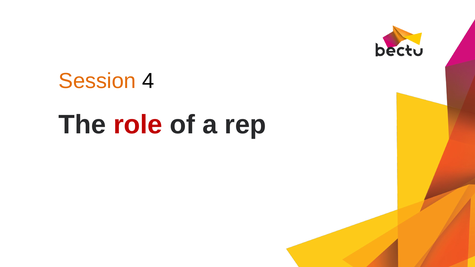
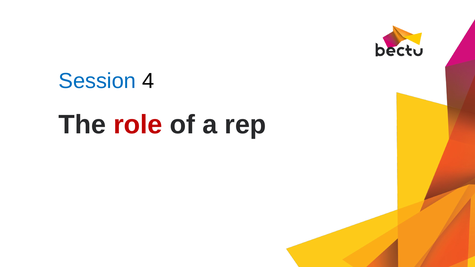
Session colour: orange -> blue (97, 81)
